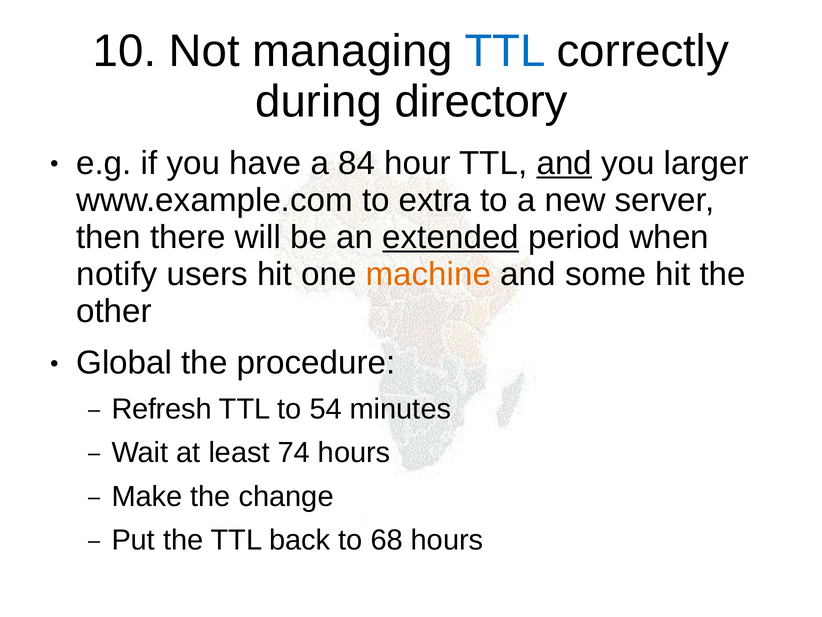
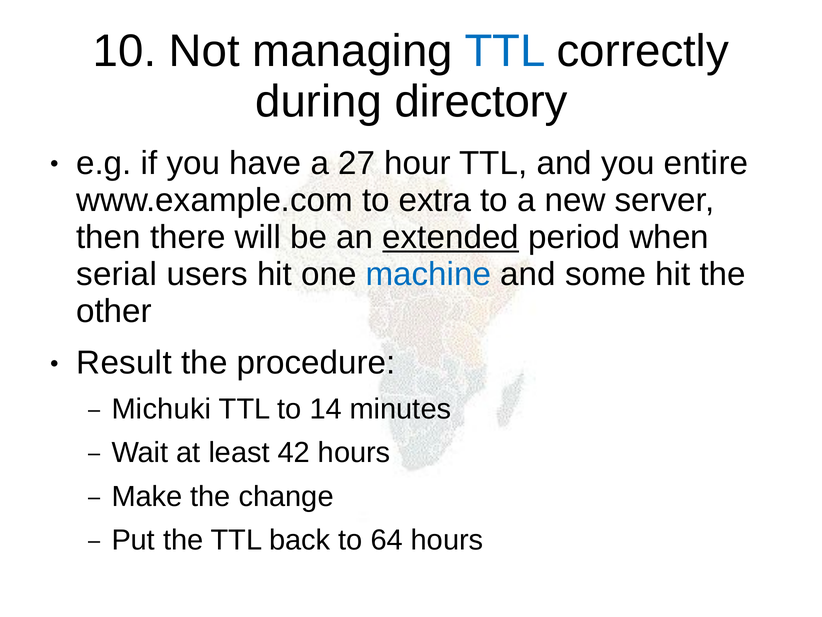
84: 84 -> 27 (357, 163)
and underline: present -> none (564, 163)
larger: larger -> entire (706, 163)
notify: notify -> serial (117, 274)
machine colour: orange -> blue (428, 274)
Global: Global -> Result (124, 363)
Refresh: Refresh -> Michuki (161, 409)
54: 54 -> 14 (326, 409)
74: 74 -> 42 (294, 453)
68: 68 -> 64 (387, 540)
